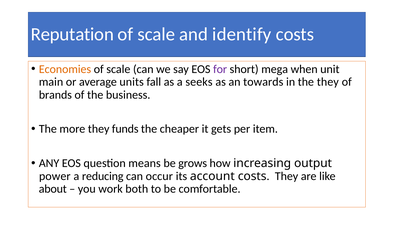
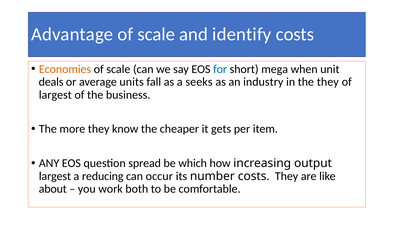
Reputation: Reputation -> Advantage (72, 34)
for colour: purple -> blue (220, 69)
main: main -> deals (51, 82)
towards: towards -> industry (263, 82)
brands: brands -> largest (55, 95)
funds: funds -> know (125, 129)
means: means -> spread (145, 163)
grows: grows -> which (193, 163)
power: power -> largest (55, 176)
account: account -> number (212, 176)
